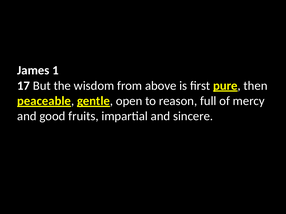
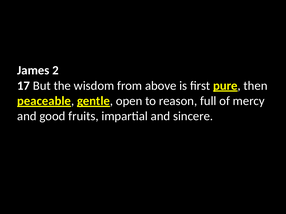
1: 1 -> 2 (56, 71)
